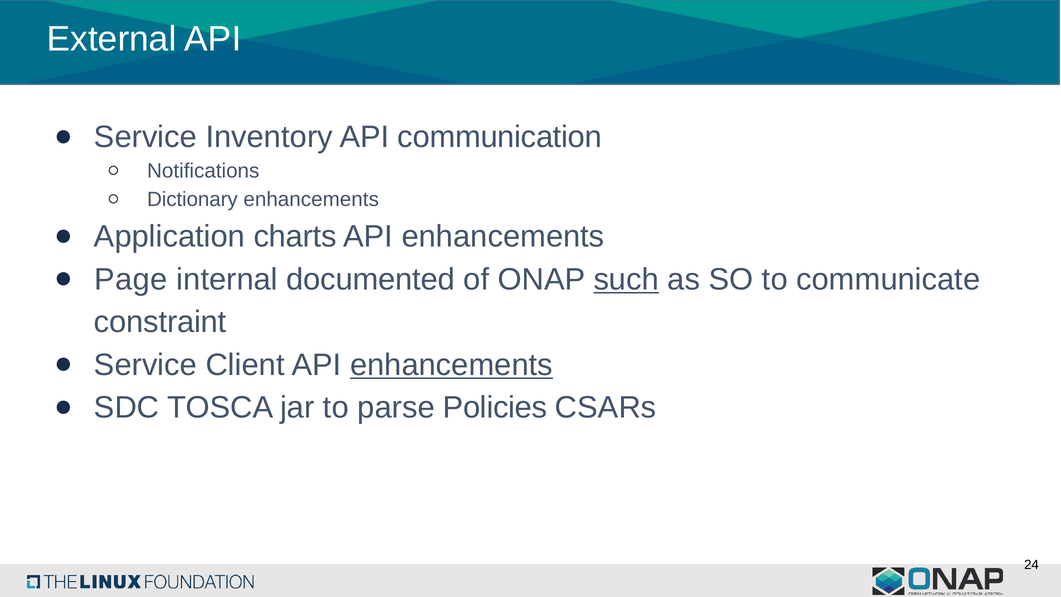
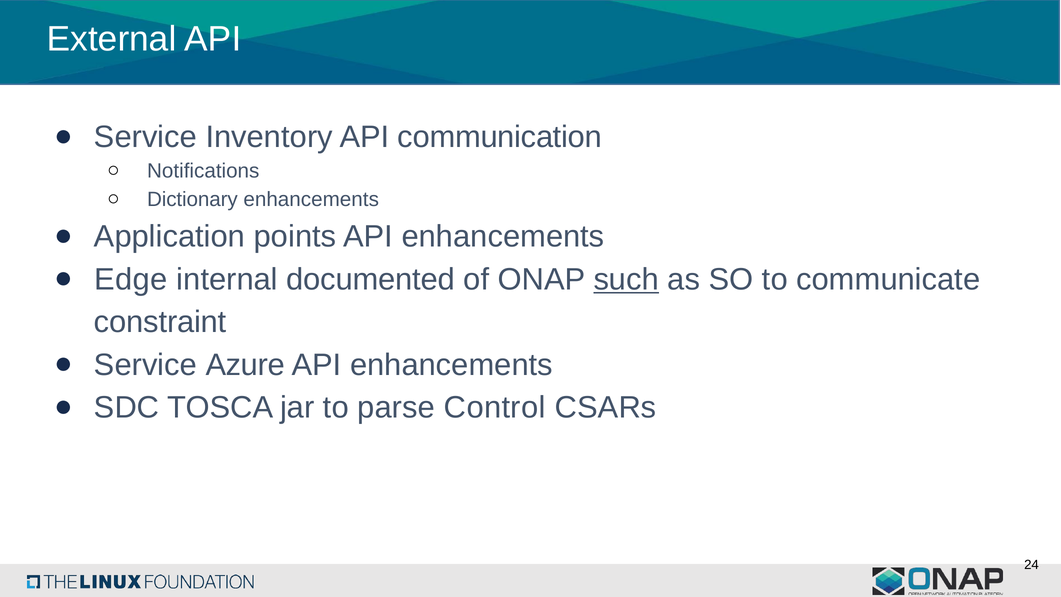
charts: charts -> points (295, 237)
Page: Page -> Edge (131, 279)
Client: Client -> Azure (245, 365)
enhancements underline: present -> none (451, 365)
Policies: Policies -> Control (495, 407)
